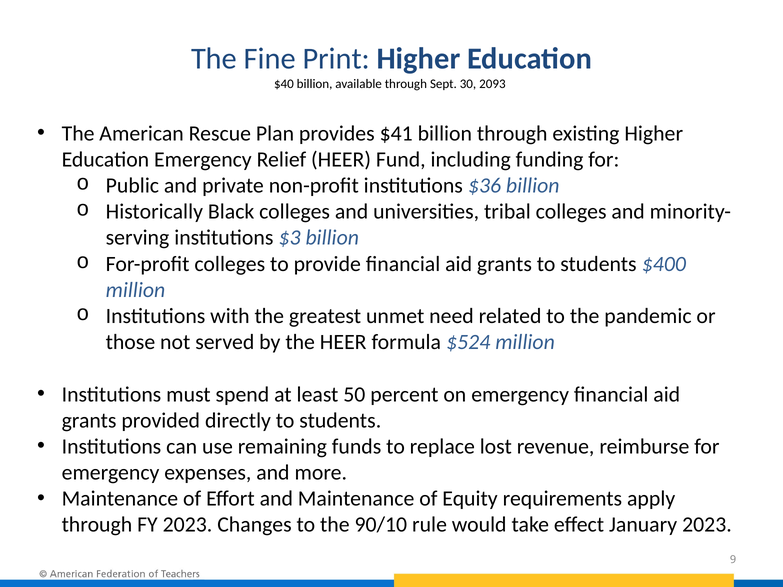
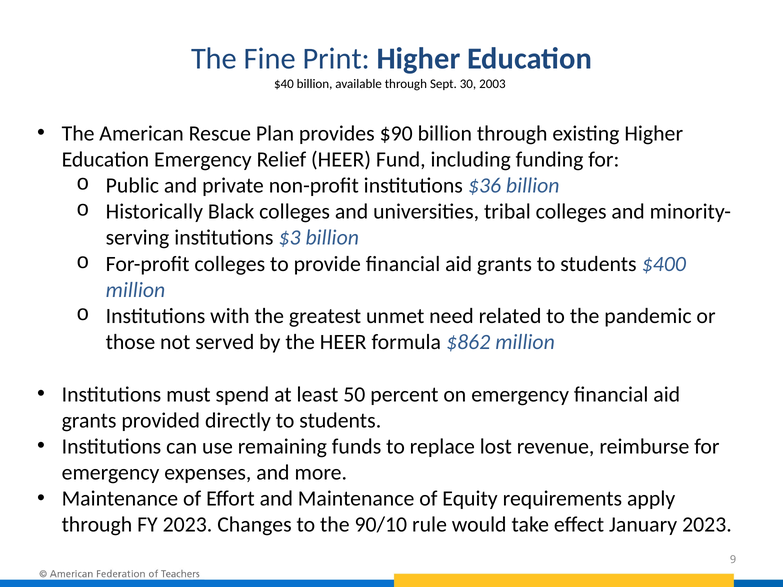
2093: 2093 -> 2003 (492, 84)
$41: $41 -> $90 (396, 133)
$524: $524 -> $862 (468, 342)
